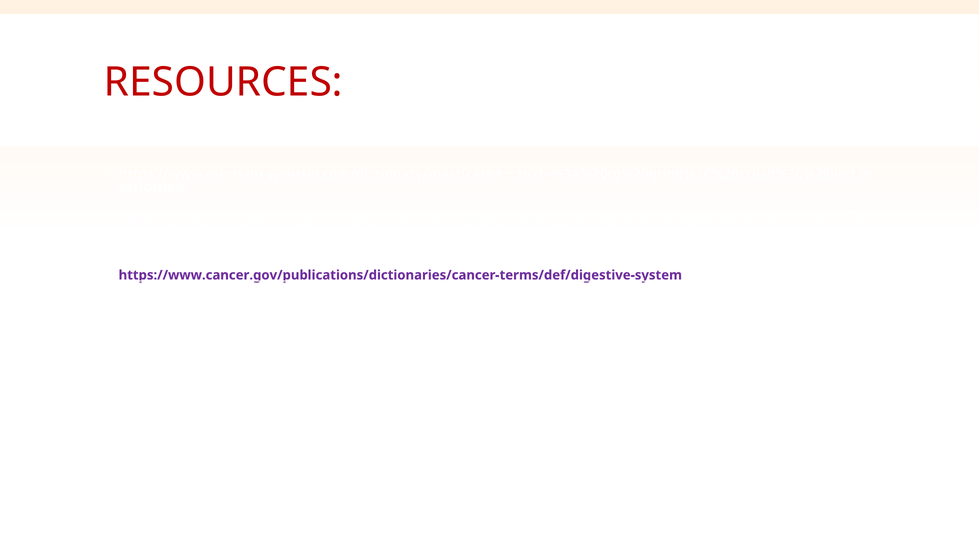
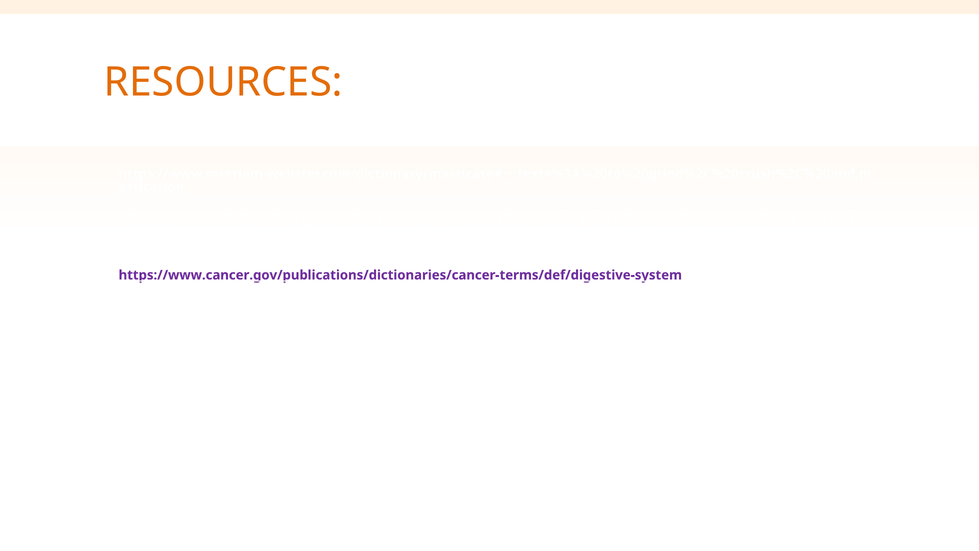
RESOURCES colour: red -> orange (223, 82)
